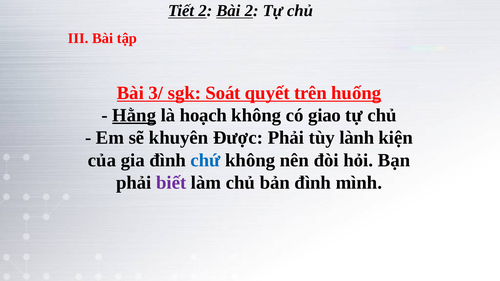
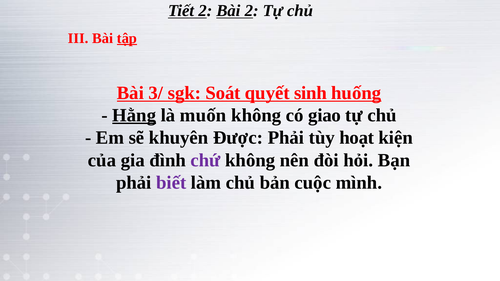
tập underline: none -> present (127, 38)
trên: trên -> sinh (311, 93)
hoạch: hoạch -> muốn (203, 115)
lành: lành -> hoạt (357, 138)
chứ colour: blue -> purple (206, 160)
bản đình: đình -> cuộc (313, 183)
